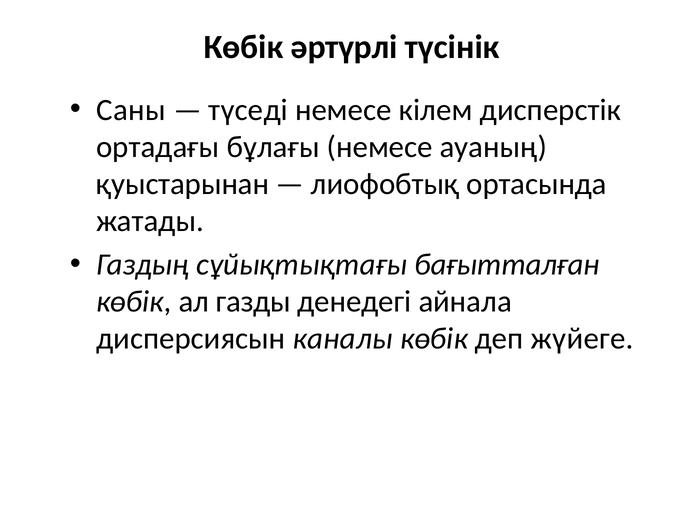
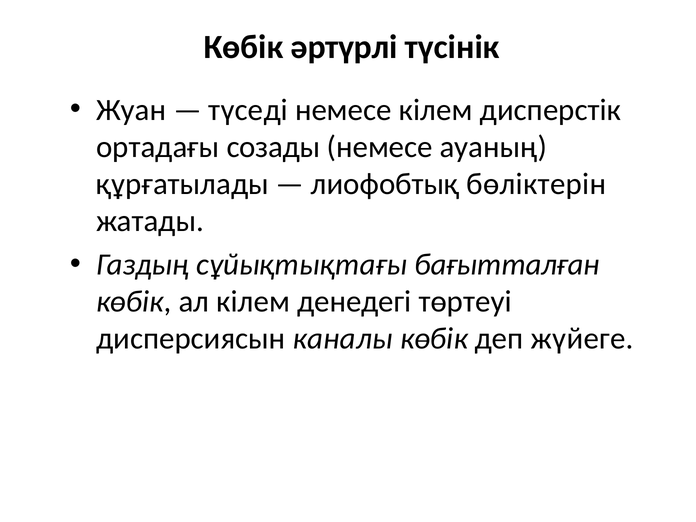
Саны: Саны -> Жуан (131, 110)
бұлағы: бұлағы -> созады (273, 147)
қуыстарынан: қуыстарынан -> құрғатылады (183, 184)
ортасында: ортасында -> бөліктерін (536, 184)
ал газды: газды -> кілем (253, 302)
айнала: айнала -> төртеуі (465, 302)
